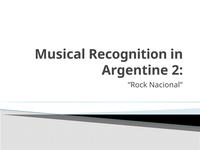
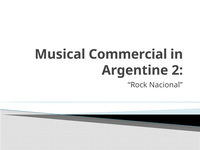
Recognition: Recognition -> Commercial (128, 54)
